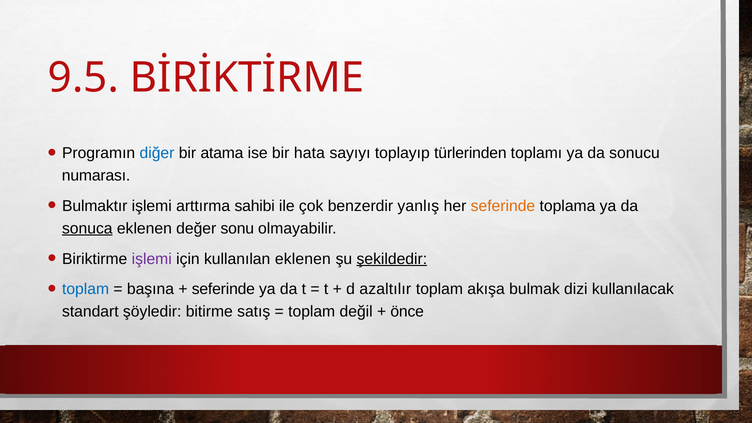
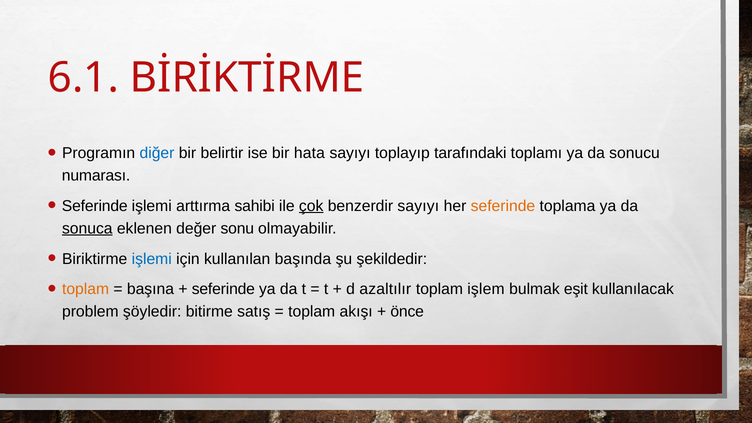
9.5: 9.5 -> 6.1 (83, 78)
atama: atama -> belirtir (222, 153)
türlerinden: türlerinden -> tarafındaki (470, 153)
Bulmaktır: Bulmaktır -> Seferinde (95, 206)
çok underline: none -> present (311, 206)
benzerdir yanlış: yanlış -> sayıyı (418, 206)
işlemi colour: purple -> blue (152, 259)
kullanılan eklenen: eklenen -> başında (303, 259)
şekildedir underline: present -> none (392, 259)
toplam colour: blue -> orange (86, 289)
akışa: akışa -> işlem (486, 289)
dizi: dizi -> eşit (576, 289)
standart: standart -> problem (90, 312)
değil: değil -> akışı (356, 312)
